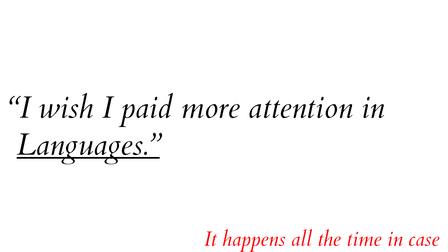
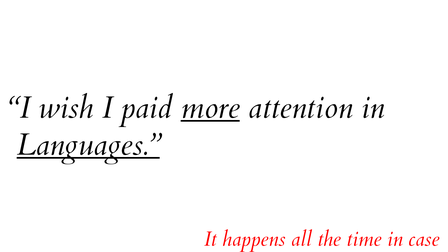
more underline: none -> present (210, 108)
